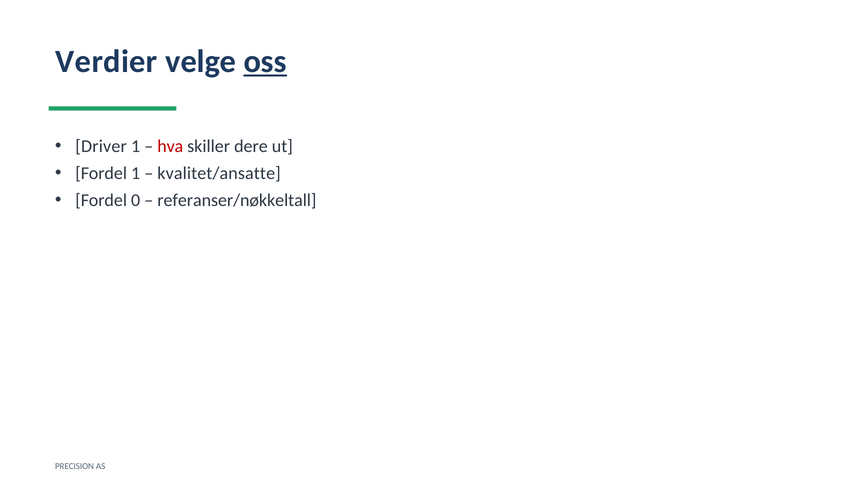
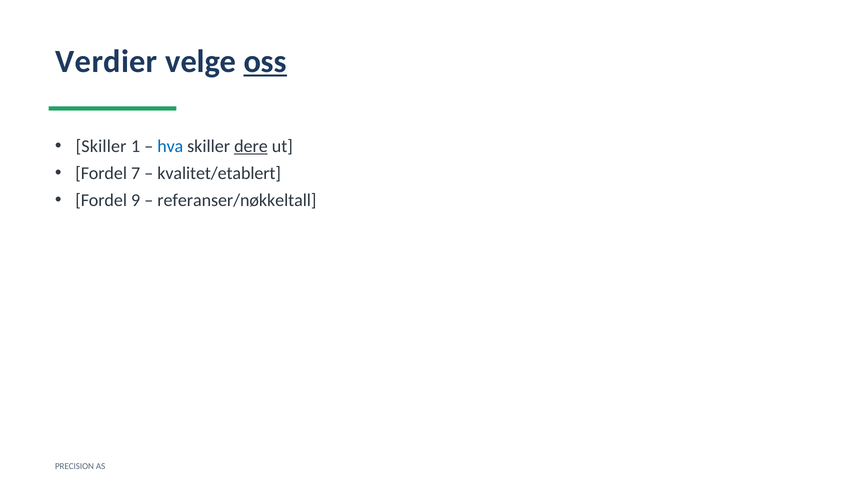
Driver: Driver -> Skiller (101, 147)
hva colour: red -> blue (170, 147)
dere underline: none -> present (251, 147)
Fordel 1: 1 -> 7 (136, 174)
kvalitet/ansatte: kvalitet/ansatte -> kvalitet/etablert (219, 174)
0: 0 -> 9 (136, 201)
